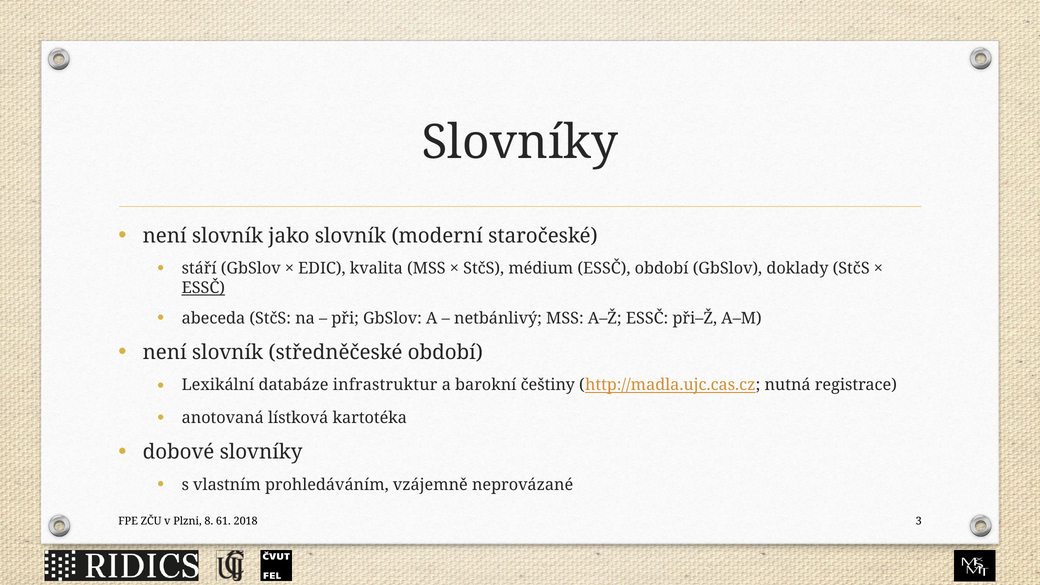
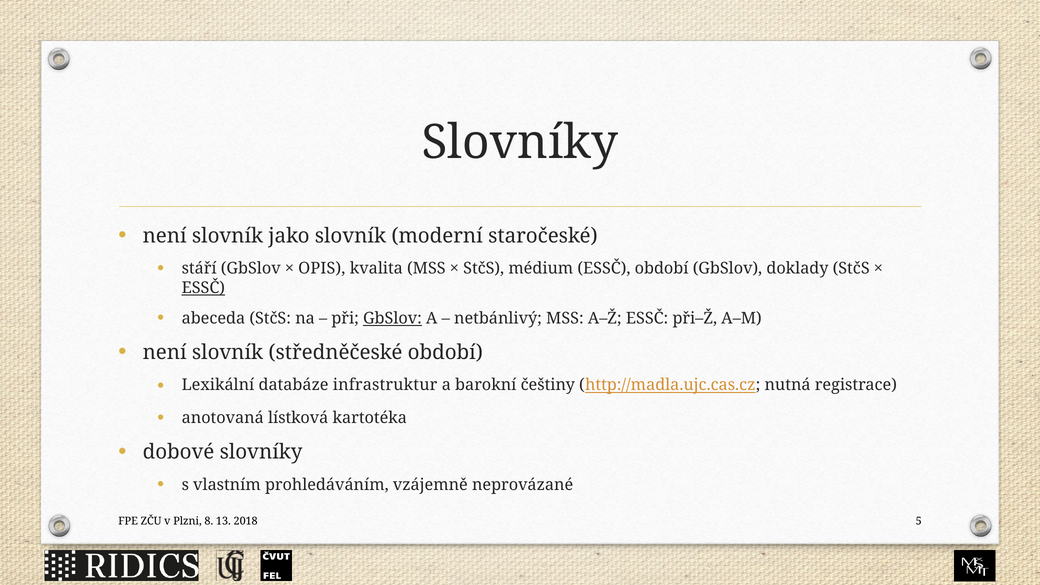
EDIC: EDIC -> OPIS (322, 268)
GbSlov underline: none -> present (392, 318)
61: 61 -> 13 (223, 521)
3: 3 -> 5 (919, 521)
